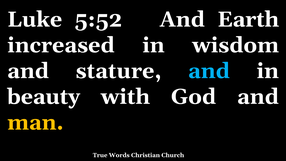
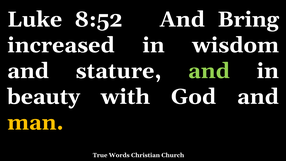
5:52: 5:52 -> 8:52 (99, 19)
Earth: Earth -> Bring (248, 19)
and colour: light blue -> light green (209, 71)
